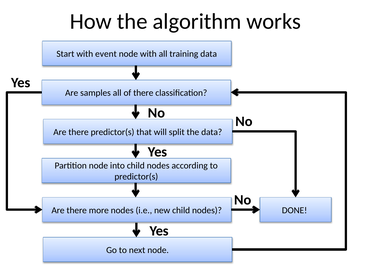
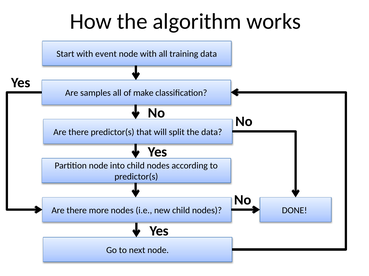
of there: there -> make (143, 93)
